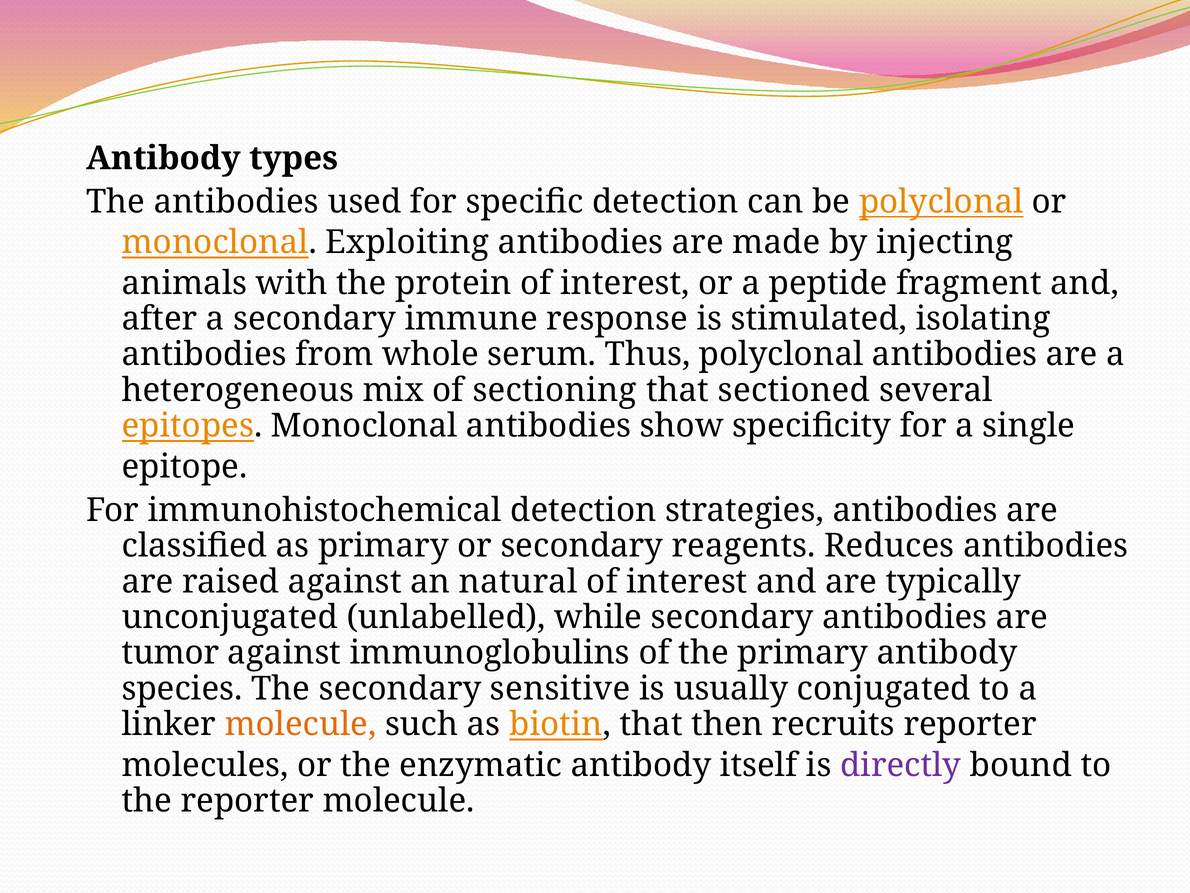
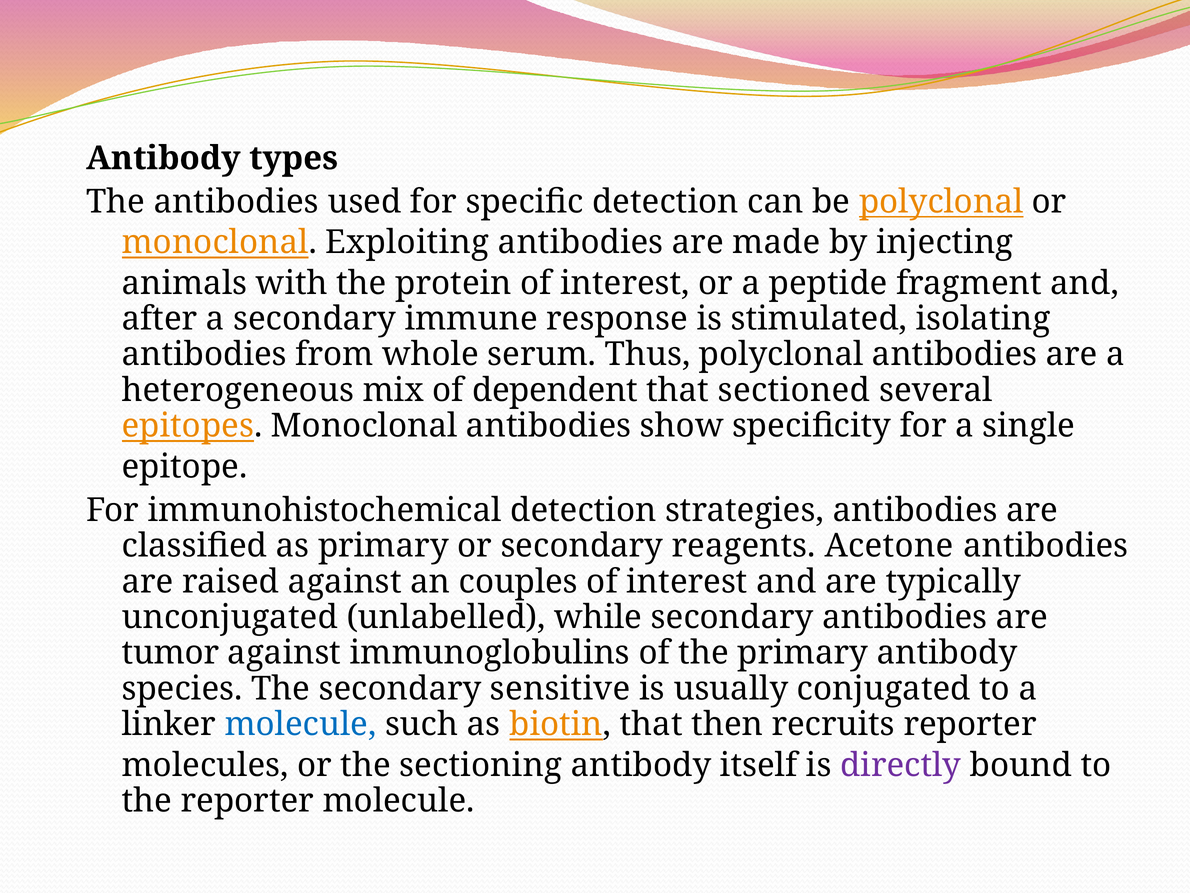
sectioning: sectioning -> dependent (555, 390)
Reduces: Reduces -> Acetone (889, 546)
natural: natural -> couples (518, 581)
molecule colour: orange -> blue (300, 724)
enzymatic: enzymatic -> sectioning (481, 765)
